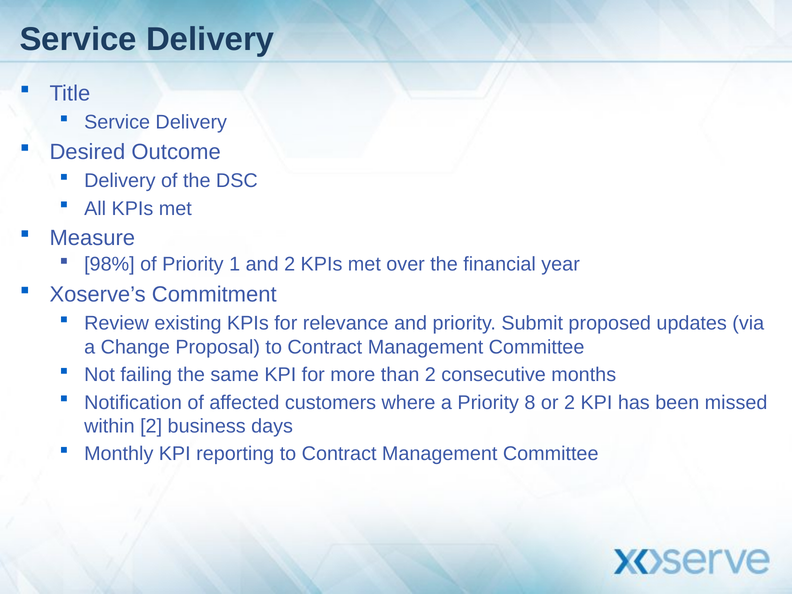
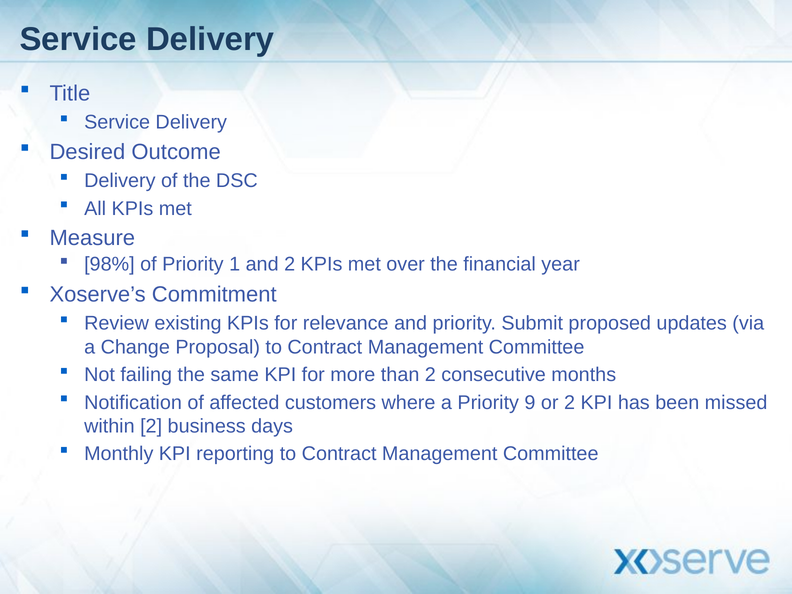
8: 8 -> 9 (530, 402)
